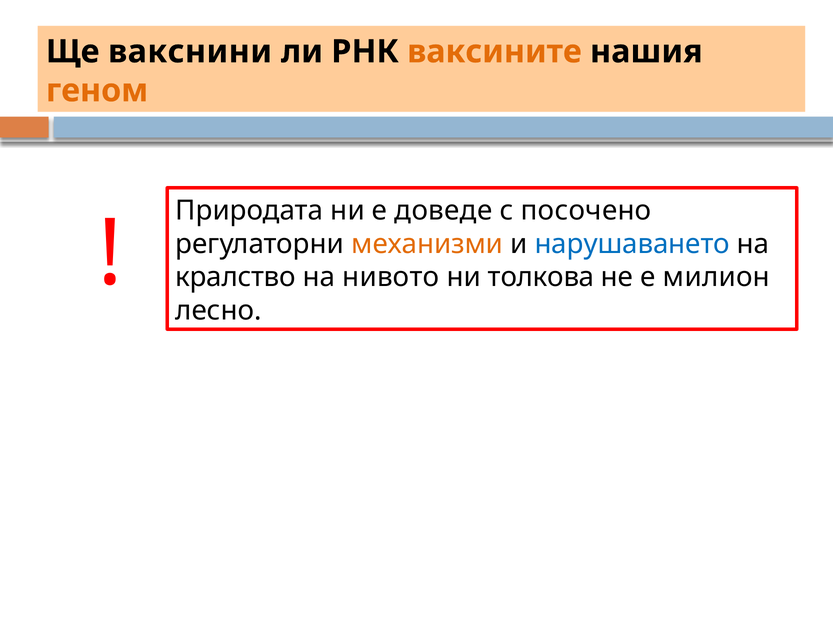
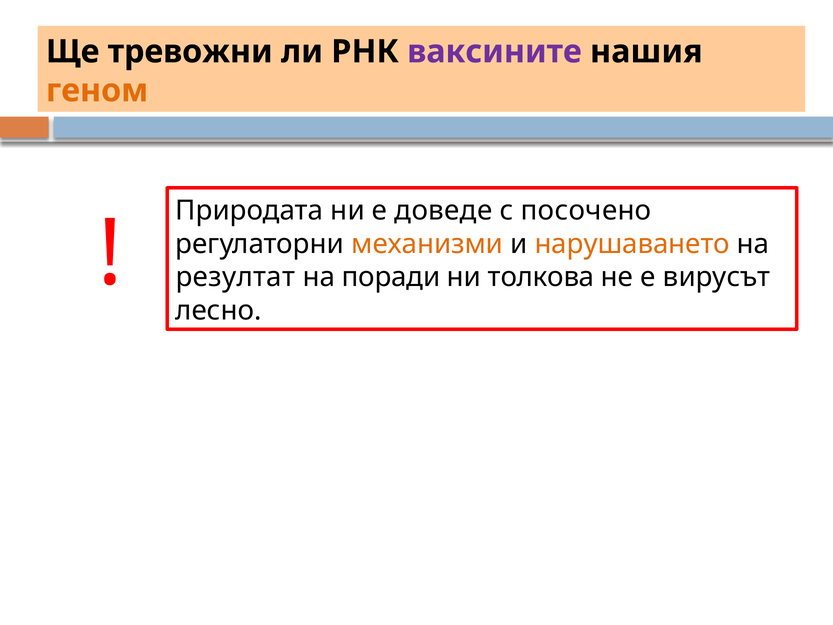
вакснини: вакснини -> тревожни (190, 52)
ваксините colour: orange -> purple (494, 52)
нарушаването colour: blue -> orange (632, 244)
кралство: кралство -> резултат (235, 277)
нивото: нивото -> поради (391, 277)
милион: милион -> вирусът (717, 277)
